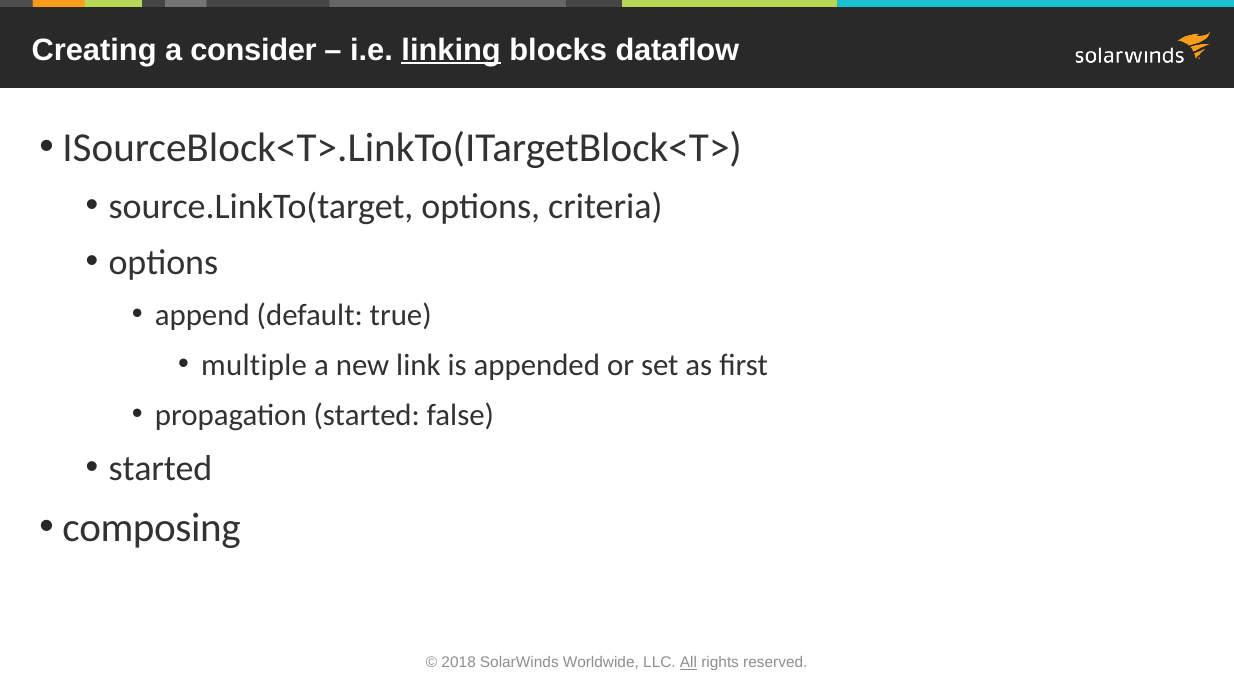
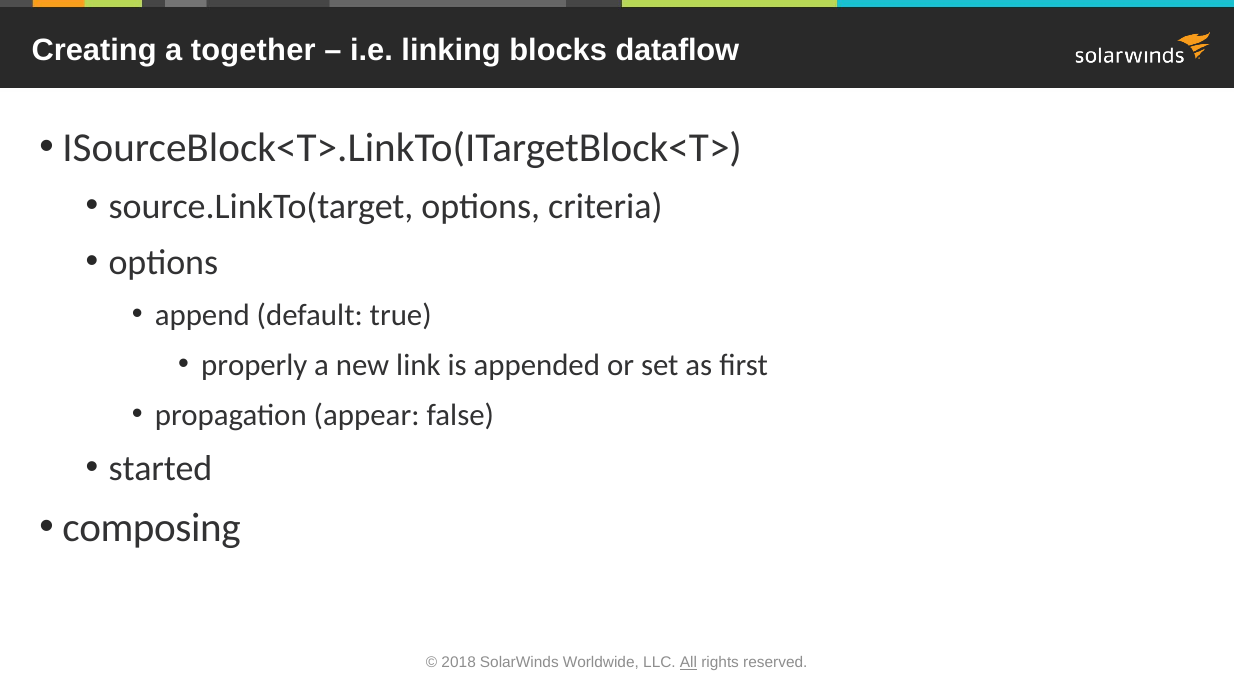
consider: consider -> together (253, 50)
linking underline: present -> none (451, 50)
multiple: multiple -> properly (254, 365)
propagation started: started -> appear (367, 415)
